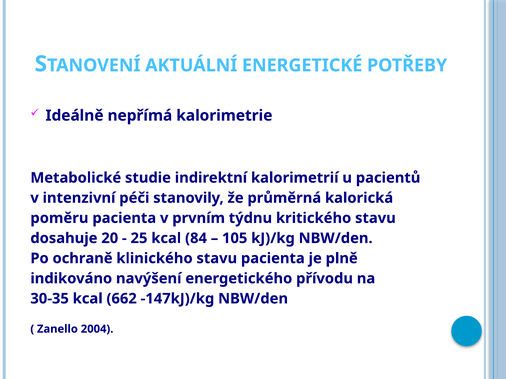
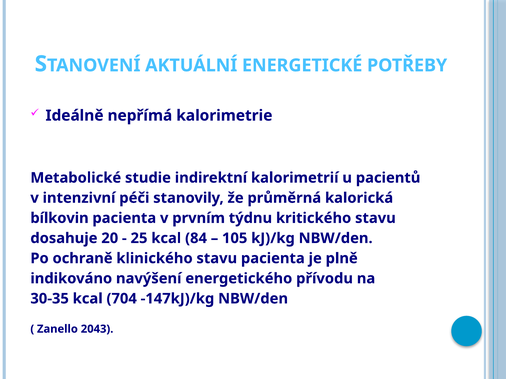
poměru: poměru -> bílkovin (59, 218)
662: 662 -> 704 (122, 299)
2004: 2004 -> 2043 (97, 329)
